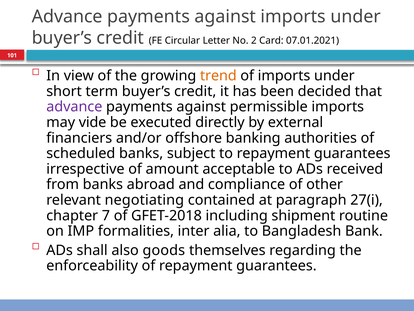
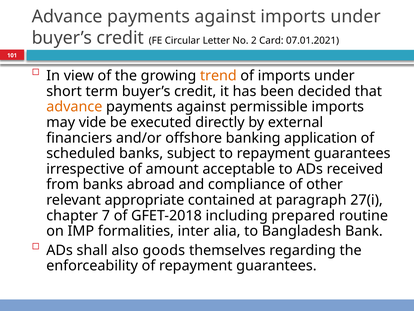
advance colour: purple -> orange (74, 107)
authorities: authorities -> application (321, 138)
negotiating: negotiating -> appropriate (144, 200)
shipment: shipment -> prepared (303, 215)
